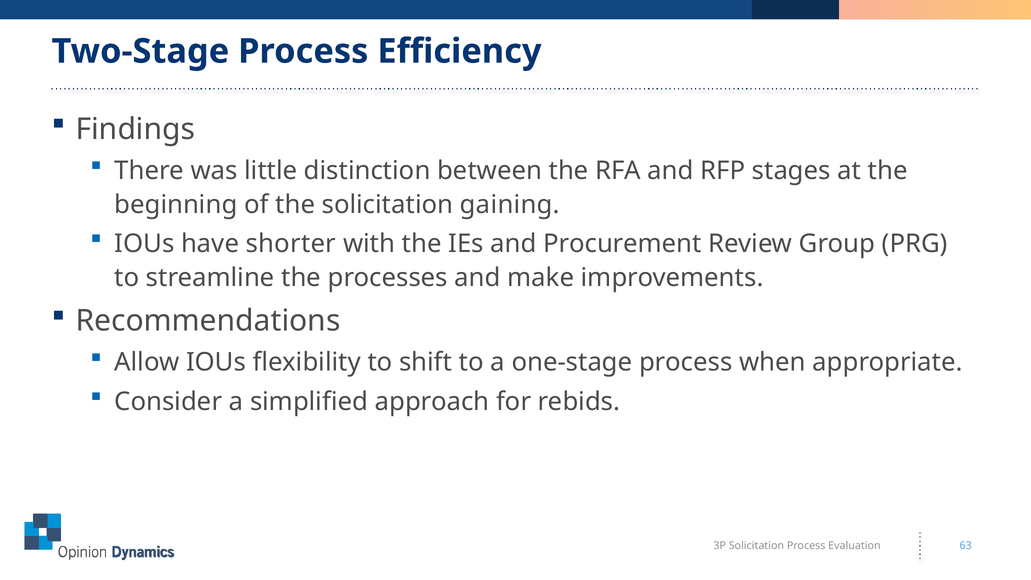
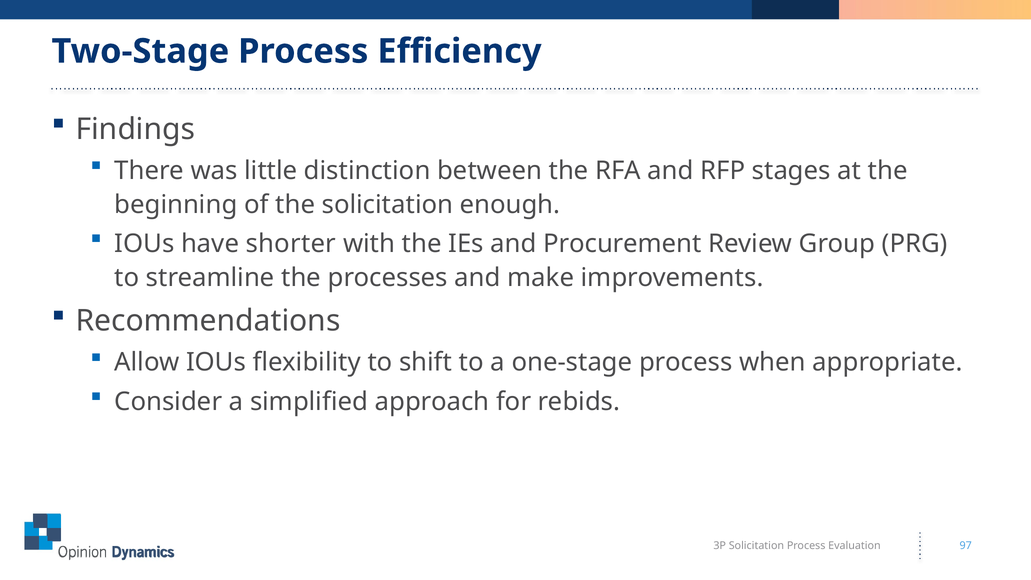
gaining: gaining -> enough (510, 204)
63: 63 -> 97 (966, 546)
